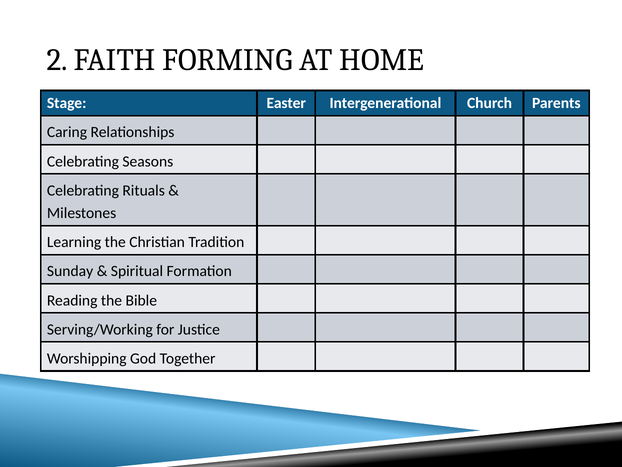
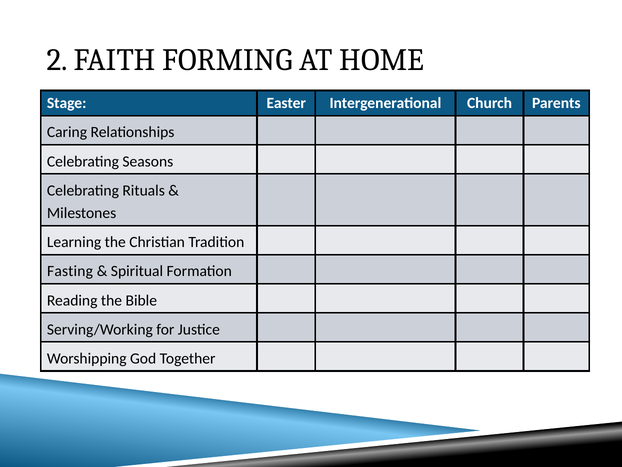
Sunday: Sunday -> Fasting (70, 271)
